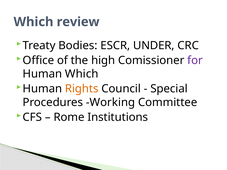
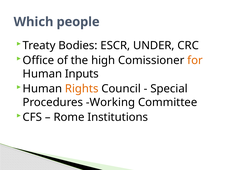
review: review -> people (78, 22)
for colour: purple -> orange (195, 60)
Human Which: Which -> Inputs (82, 74)
